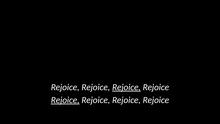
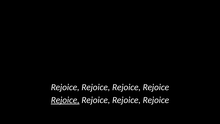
Rejoice underline: present -> none (126, 87)
